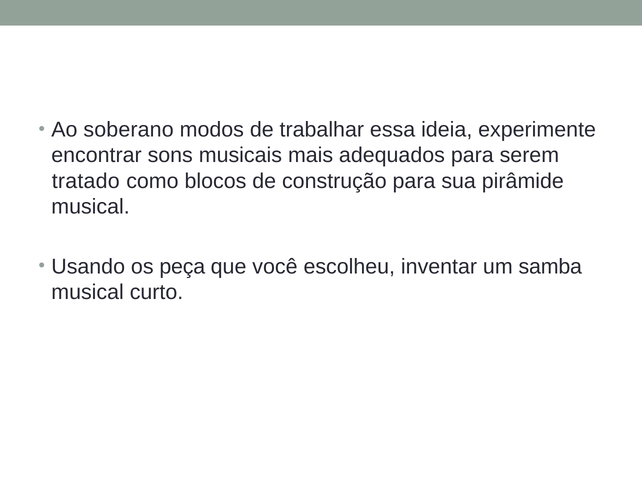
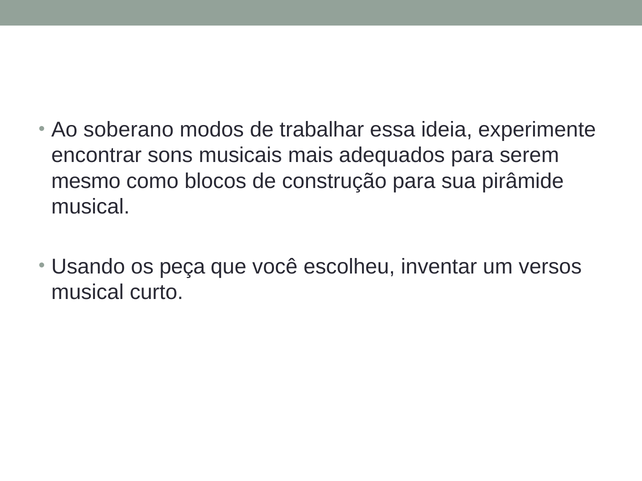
tratado: tratado -> mesmo (86, 181)
samba: samba -> versos (550, 267)
